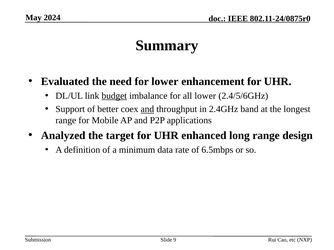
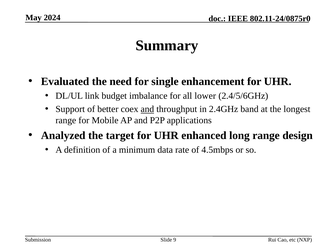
for lower: lower -> single (165, 82)
budget underline: present -> none (114, 96)
6.5mbps: 6.5mbps -> 4.5mbps (217, 150)
